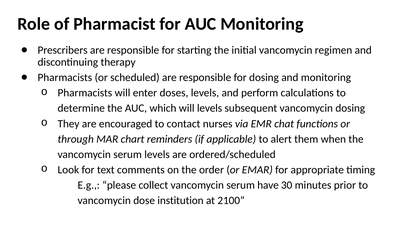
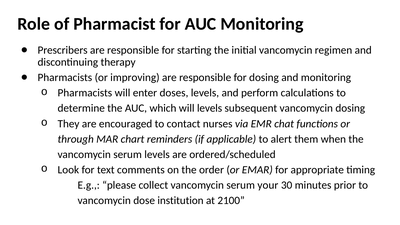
scheduled: scheduled -> improving (135, 78)
have: have -> your (268, 185)
